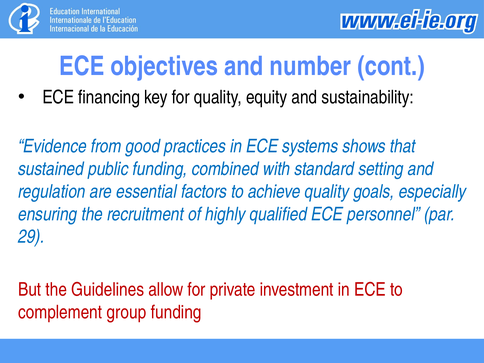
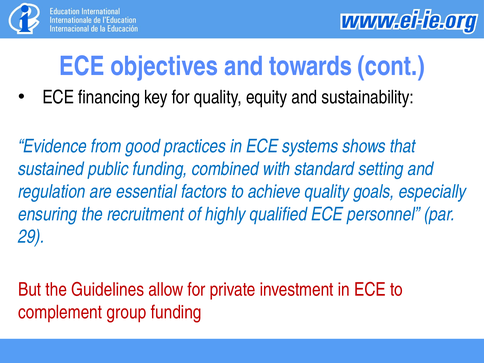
number: number -> towards (311, 66)
